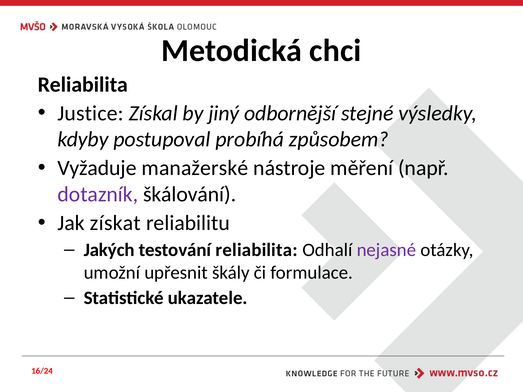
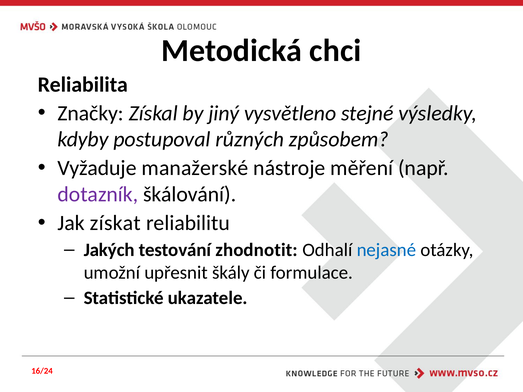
Justice: Justice -> Značky (91, 113)
odbornější: odbornější -> vysvětleno (290, 113)
probíhá: probíhá -> různých (250, 139)
testování reliabilita: reliabilita -> zhodnotit (257, 250)
nejasné colour: purple -> blue (386, 250)
